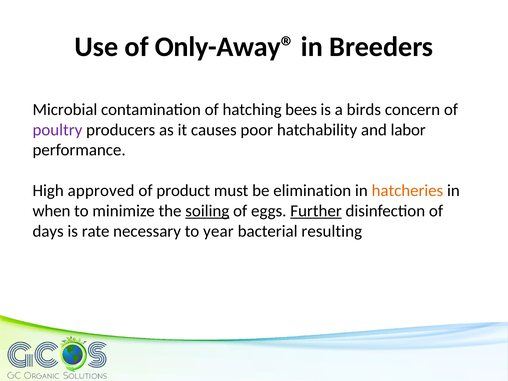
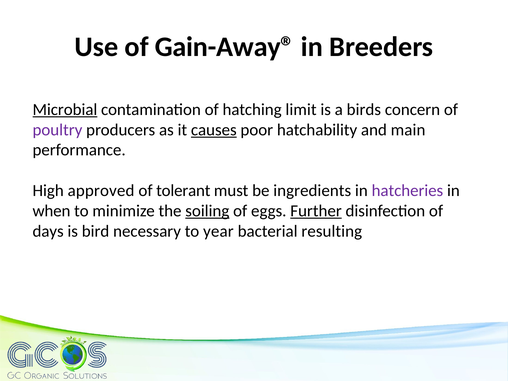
Only-Away®: Only-Away® -> Gain-Away® (225, 47)
Microbial underline: none -> present (65, 109)
bees: bees -> limit (301, 109)
causes underline: none -> present (214, 130)
labor: labor -> main (408, 130)
product: product -> tolerant (183, 191)
elimination: elimination -> ingredients (312, 191)
hatcheries colour: orange -> purple (407, 191)
rate: rate -> bird (96, 231)
